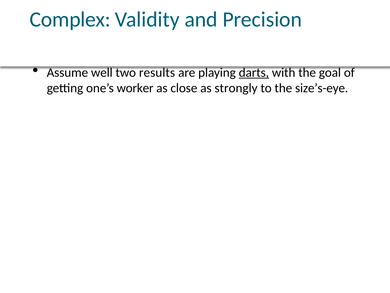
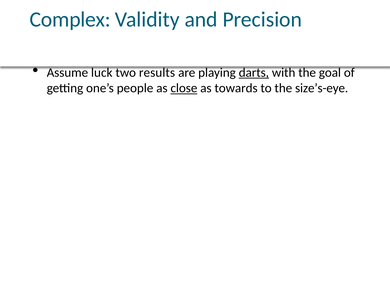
well: well -> luck (102, 72)
worker: worker -> people (135, 88)
close underline: none -> present (184, 88)
strongly: strongly -> towards (236, 88)
